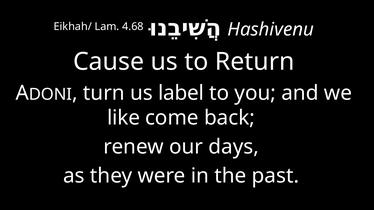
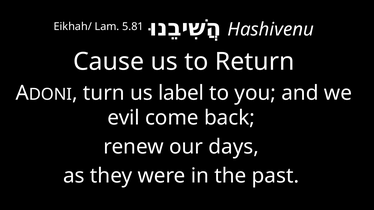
4.68: 4.68 -> 5.81 (133, 27)
like: like -> evil (124, 118)
